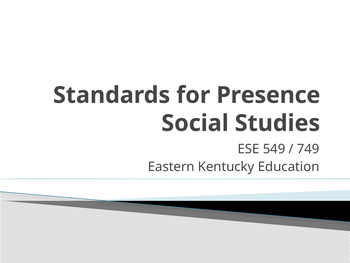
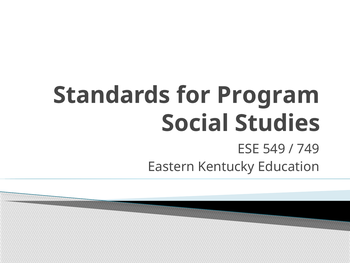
Presence: Presence -> Program (268, 95)
